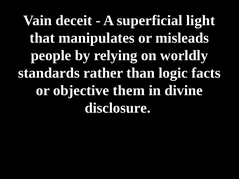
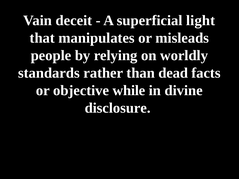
logic: logic -> dead (173, 73)
them: them -> while (129, 91)
